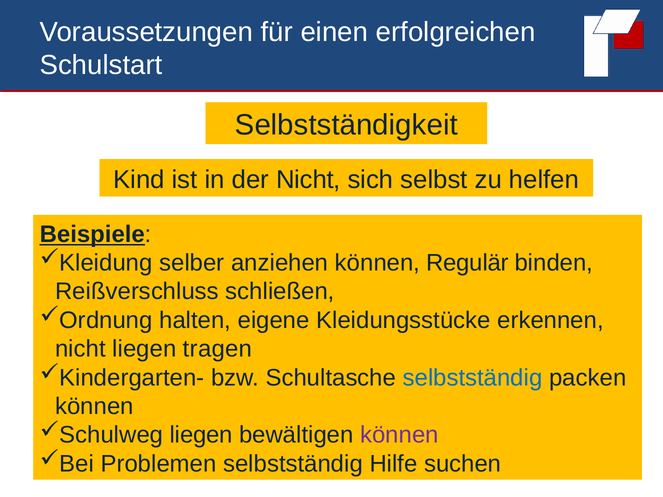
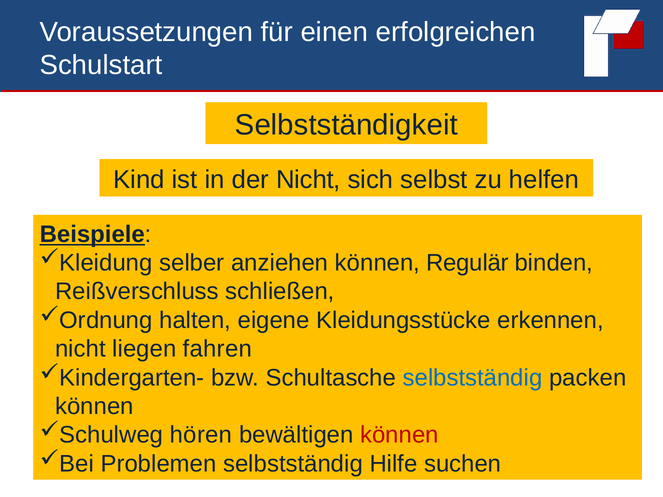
tragen: tragen -> fahren (217, 349)
liegen: liegen -> hören (201, 435)
können colour: purple -> red (399, 435)
